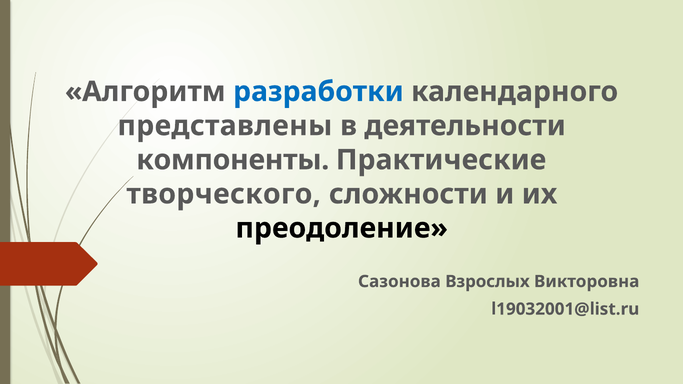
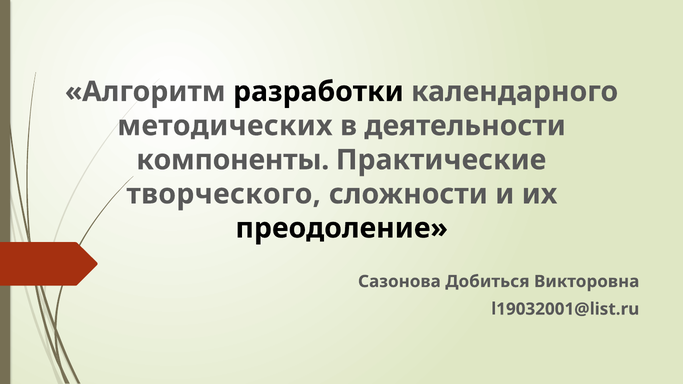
разработки colour: blue -> black (318, 92)
представлены: представлены -> методических (225, 126)
Взрослых: Взрослых -> Добиться (487, 282)
